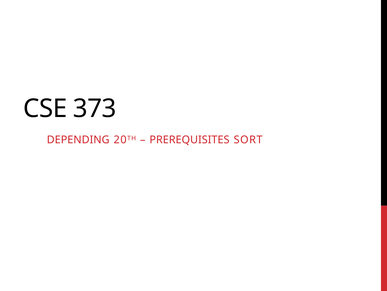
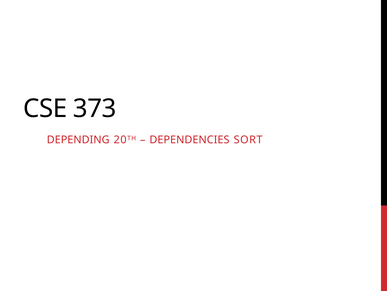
PREREQUISITES: PREREQUISITES -> DEPENDENCIES (189, 140)
